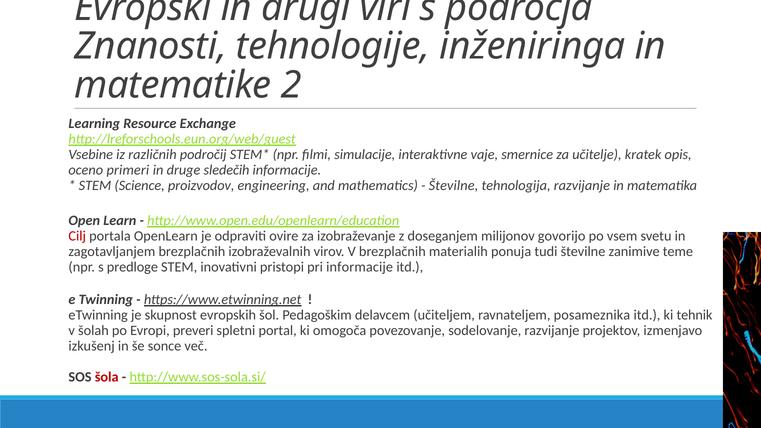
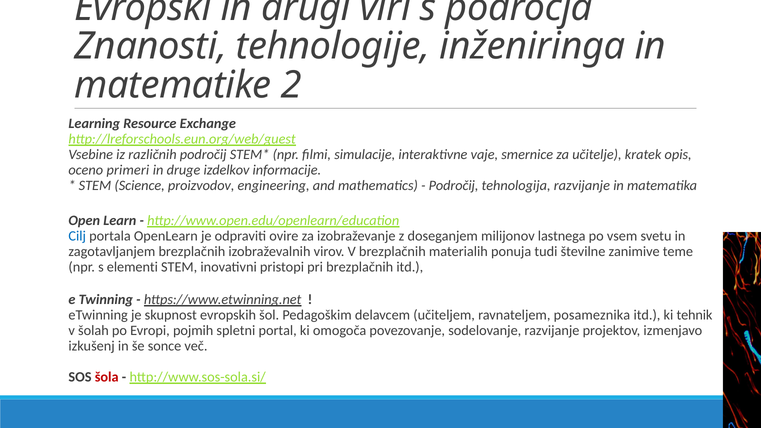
sledečih: sledečih -> izdelkov (227, 170)
Številne: Številne -> Področij (454, 185)
Cilj colour: red -> blue (77, 236)
govorijo: govorijo -> lastnega (562, 236)
predloge: predloge -> elementi (132, 267)
pri informacije: informacije -> brezplačnih (360, 267)
preveri: preveri -> pojmih (193, 331)
